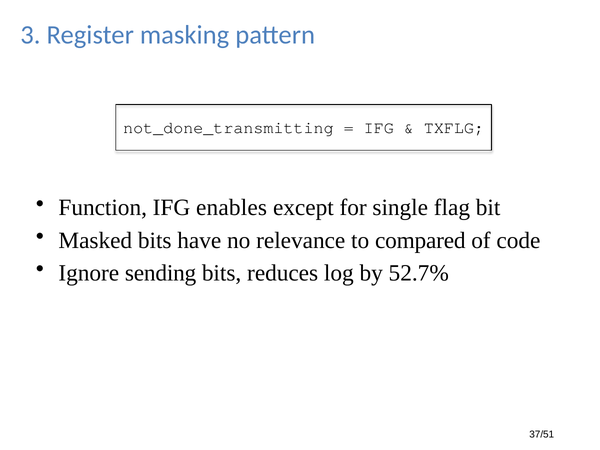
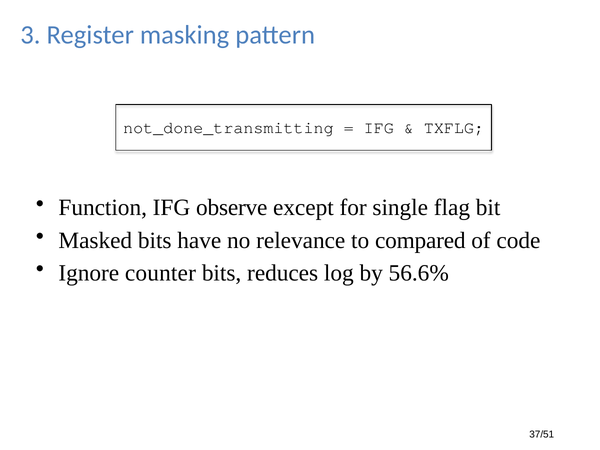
enables: enables -> observe (232, 208)
sending: sending -> counter (160, 273)
52.7%: 52.7% -> 56.6% (419, 273)
